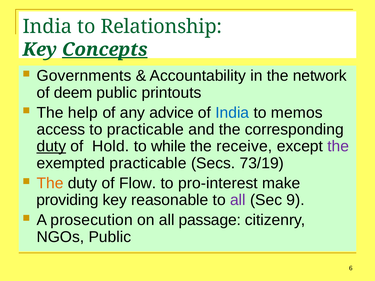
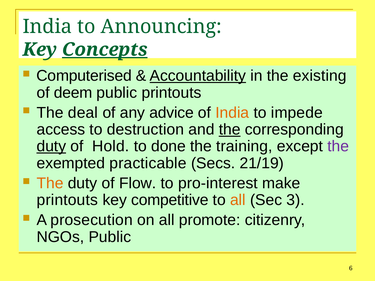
Relationship: Relationship -> Announcing (161, 27)
Governments: Governments -> Computerised (84, 76)
Accountability underline: none -> present (198, 76)
network: network -> existing (320, 76)
help: help -> deal (83, 113)
India colour: blue -> orange (232, 113)
memos: memos -> impede (297, 113)
to practicable: practicable -> destruction (145, 130)
the underline: none -> present (230, 130)
while: while -> done (168, 146)
receive: receive -> training (244, 146)
73/19: 73/19 -> 21/19 (262, 163)
providing: providing -> printouts (67, 200)
reasonable: reasonable -> competitive (170, 200)
all colour: purple -> orange (238, 200)
9: 9 -> 3 (296, 200)
passage: passage -> promote (210, 220)
